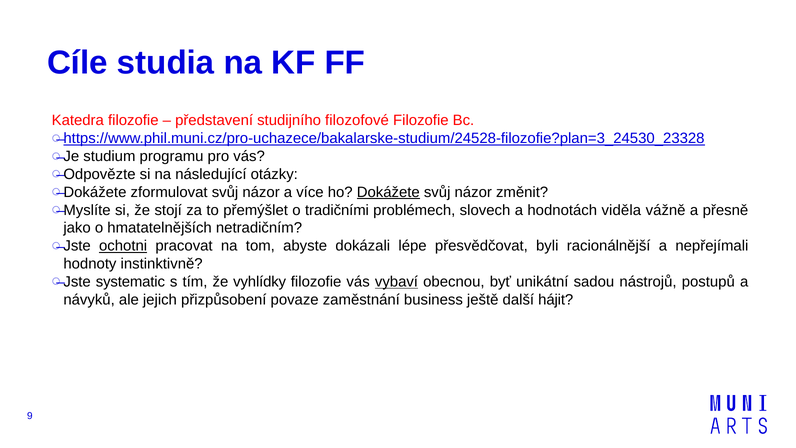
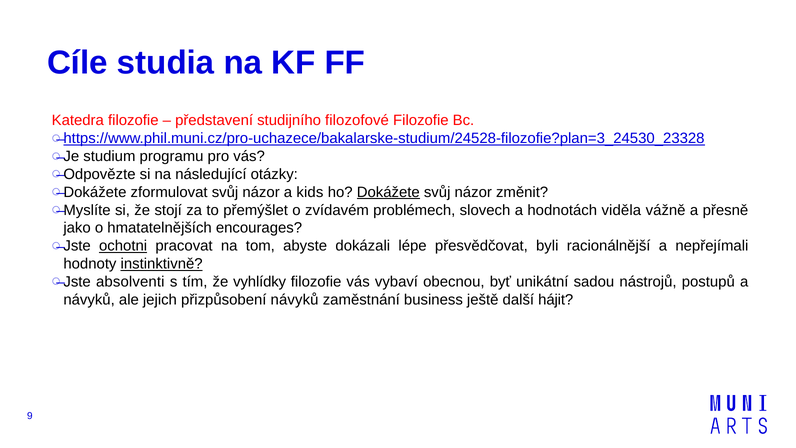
více: více -> kids (310, 192)
tradičními: tradičními -> zvídavém (337, 210)
netradičním: netradičním -> encourages (259, 228)
instinktivně underline: none -> present (162, 264)
systematic: systematic -> absolventi (130, 282)
vybaví underline: present -> none (396, 282)
přizpůsobení povaze: povaze -> návyků (295, 300)
